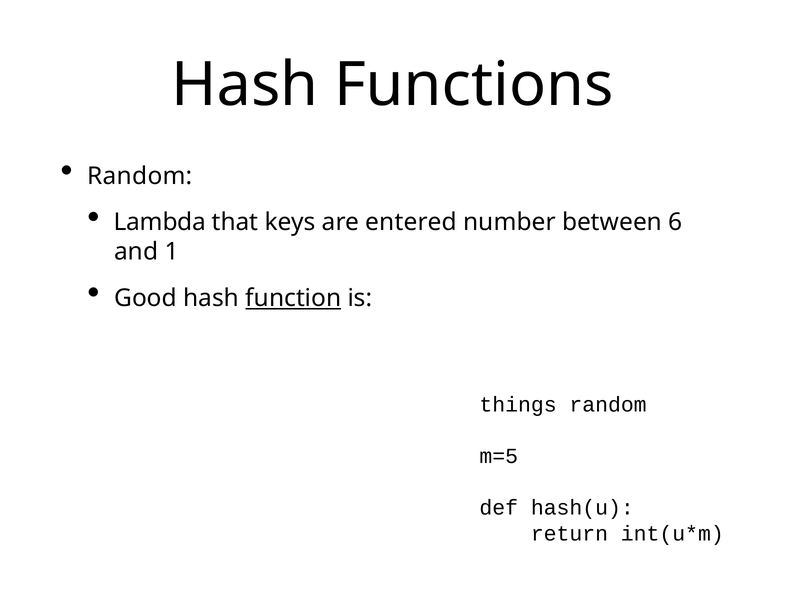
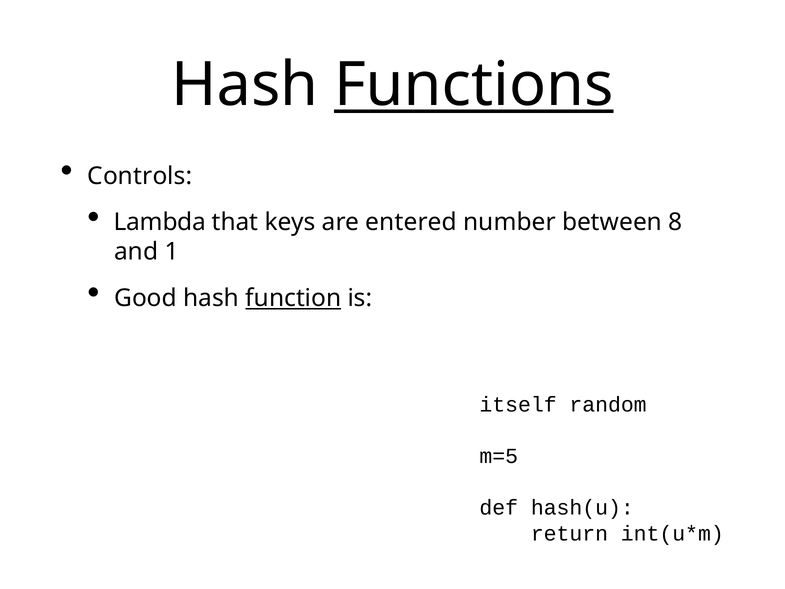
Functions underline: none -> present (474, 85)
Random: Random -> Controls (140, 176)
6: 6 -> 8 (675, 222)
things: things -> itself (518, 405)
